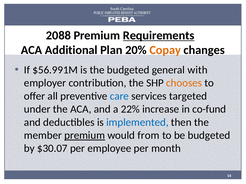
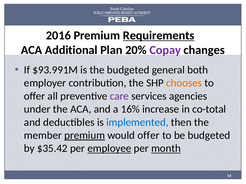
2088: 2088 -> 2016 (58, 36)
Copay colour: orange -> purple (165, 50)
$56.991M: $56.991M -> $93.991M (55, 70)
with: with -> both (198, 70)
care colour: blue -> purple (119, 96)
targeted: targeted -> agencies (188, 96)
22%: 22% -> 16% (130, 109)
co-fund: co-fund -> co-total (209, 109)
would from: from -> offer (149, 136)
$30.07: $30.07 -> $35.42 (52, 149)
employee underline: none -> present (109, 149)
month underline: none -> present (166, 149)
